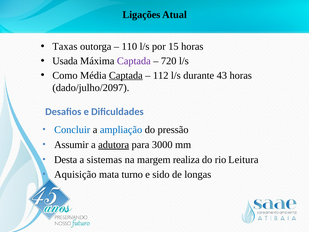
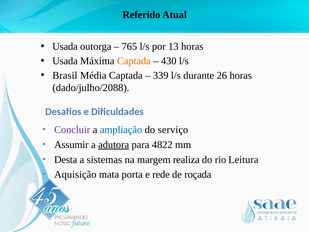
Ligações: Ligações -> Referido (141, 15)
Taxas: Taxas -> Usada (65, 46)
110: 110 -> 765 (129, 46)
15: 15 -> 13 (173, 46)
Captada colour: purple -> orange (134, 61)
720: 720 -> 430 (169, 61)
Como: Como -> Brasil (65, 75)
Captada underline: present -> none (126, 75)
112: 112 -> 339 (161, 75)
43: 43 -> 26 (222, 75)
dado/julho/2097: dado/julho/2097 -> dado/julho/2088 (91, 88)
Concluir colour: blue -> purple (72, 130)
pressão: pressão -> serviço (173, 130)
3000: 3000 -> 4822 (162, 145)
turno: turno -> porta (132, 174)
sido: sido -> rede (161, 174)
longas: longas -> roçada (198, 174)
